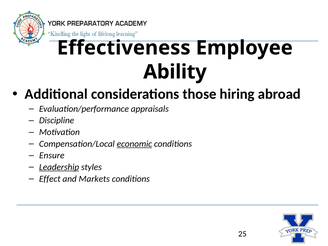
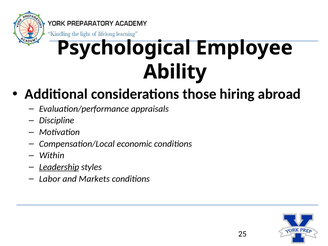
Effectiveness: Effectiveness -> Psychological (124, 48)
economic underline: present -> none (134, 144)
Ensure: Ensure -> Within (52, 155)
Effect: Effect -> Labor (50, 179)
